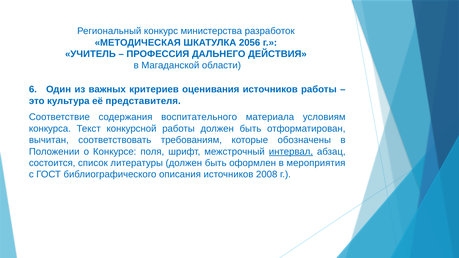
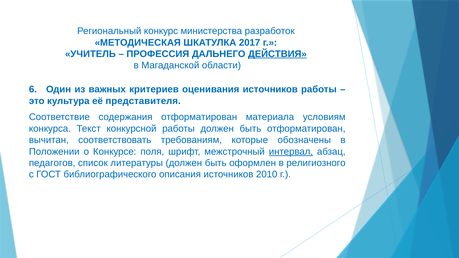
2056: 2056 -> 2017 (250, 43)
ДЕЙСТВИЯ underline: none -> present (277, 54)
содержания воспитательного: воспитательного -> отформатирован (199, 117)
состоится: состоится -> педагогов (52, 163)
мероприятия: мероприятия -> религиозного (316, 163)
2008: 2008 -> 2010 (267, 175)
